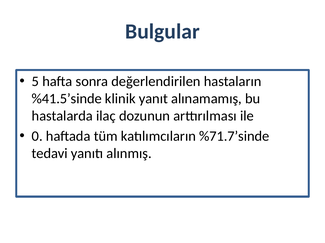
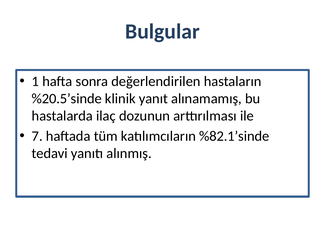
5: 5 -> 1 (35, 82)
%41.5’sinde: %41.5’sinde -> %20.5’sinde (67, 99)
0: 0 -> 7 (37, 137)
%71.7’sinde: %71.7’sinde -> %82.1’sinde (234, 137)
